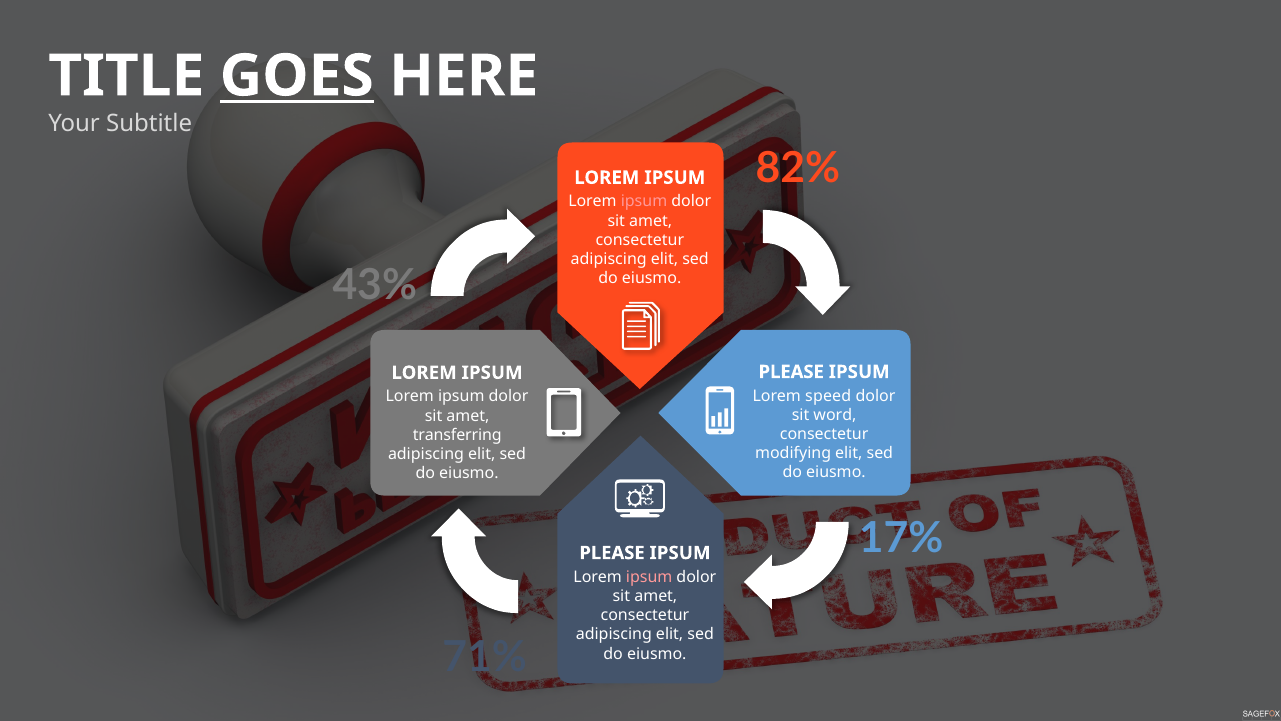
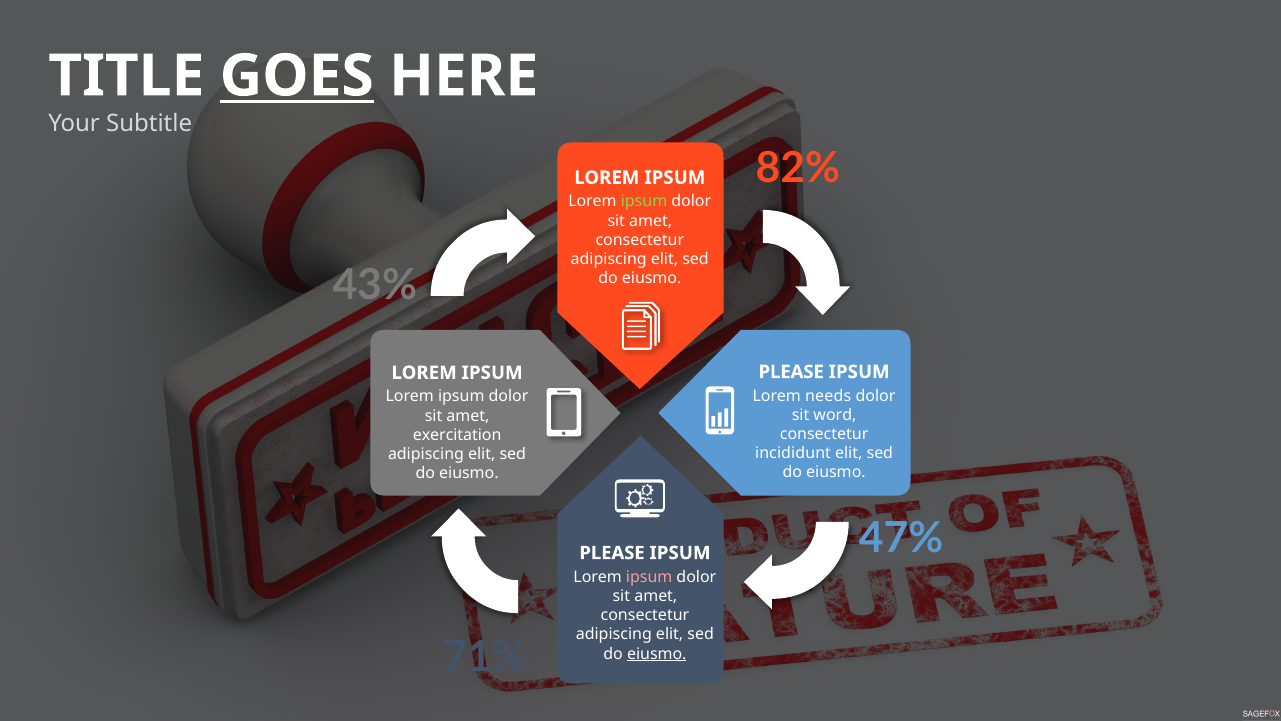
ipsum colour: pink -> light green (644, 201)
speed: speed -> needs (828, 396)
transferring: transferring -> exercitation (457, 435)
modifying: modifying -> incididunt (793, 453)
17%: 17% -> 47% (901, 538)
eiusmo underline: none -> present (657, 653)
